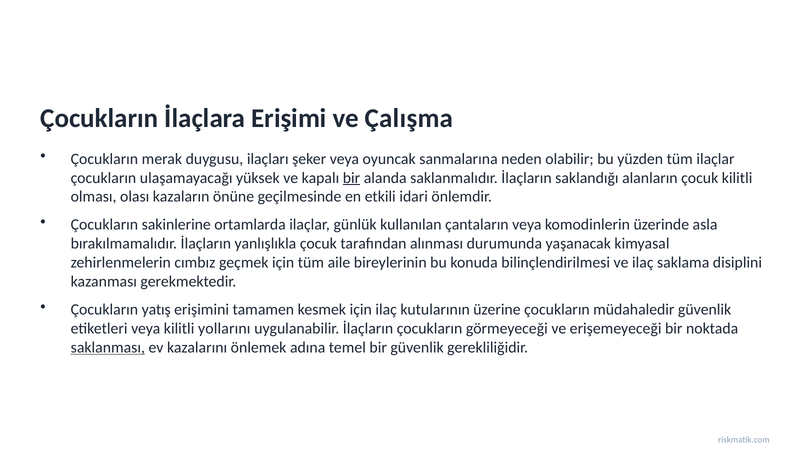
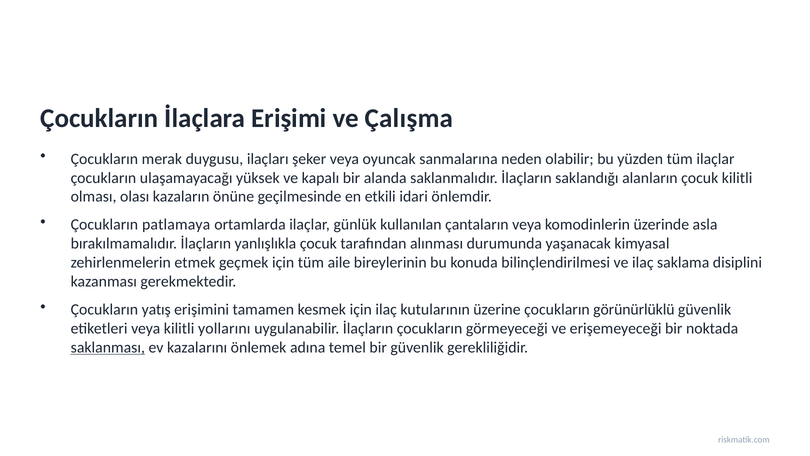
bir underline: present -> none (352, 178)
sakinlerine: sakinlerine -> patlamaya (176, 225)
cımbız: cımbız -> etmek (195, 262)
müdahaledir: müdahaledir -> görünürlüklü (634, 309)
